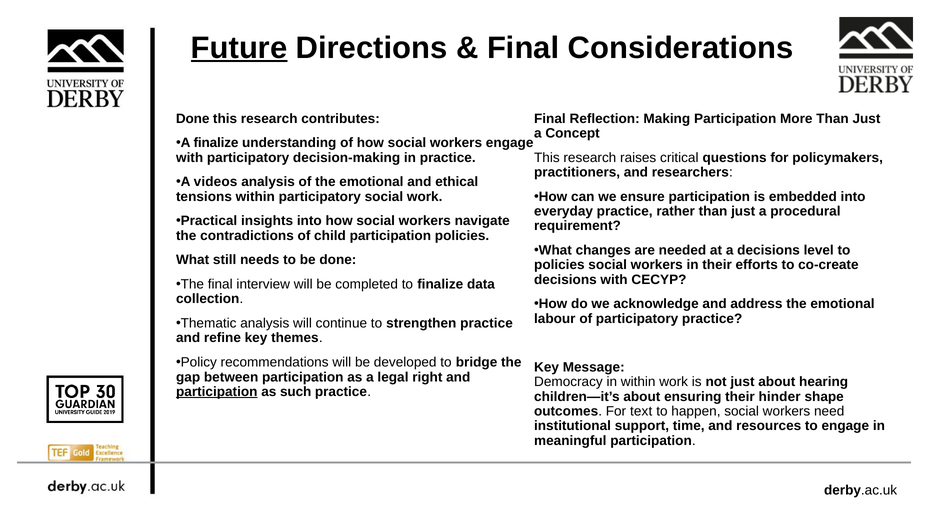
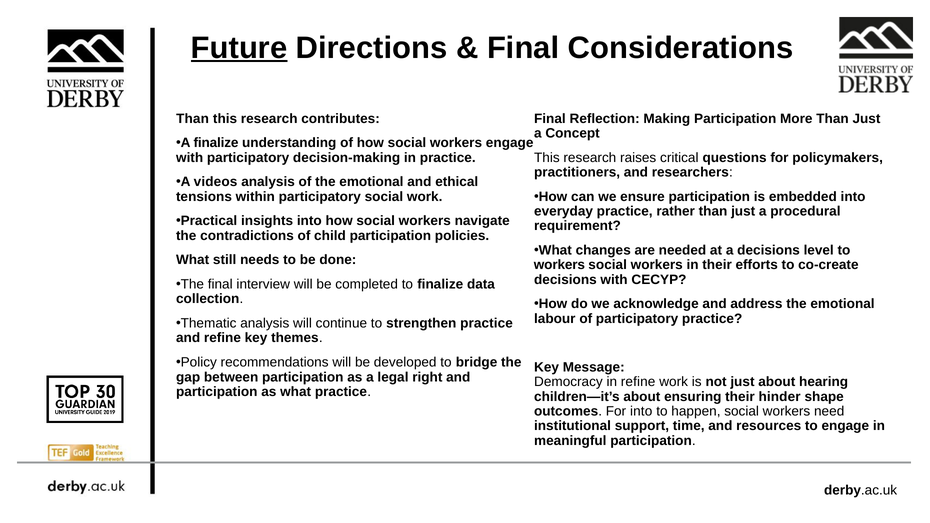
Done: Done -> Than (193, 119)
policies: policies -> workers (559, 265)
in within: within -> refine (638, 382)
participation underline: present -> none (217, 392)
as such: such -> what (296, 392)
For text: text -> into (641, 411)
